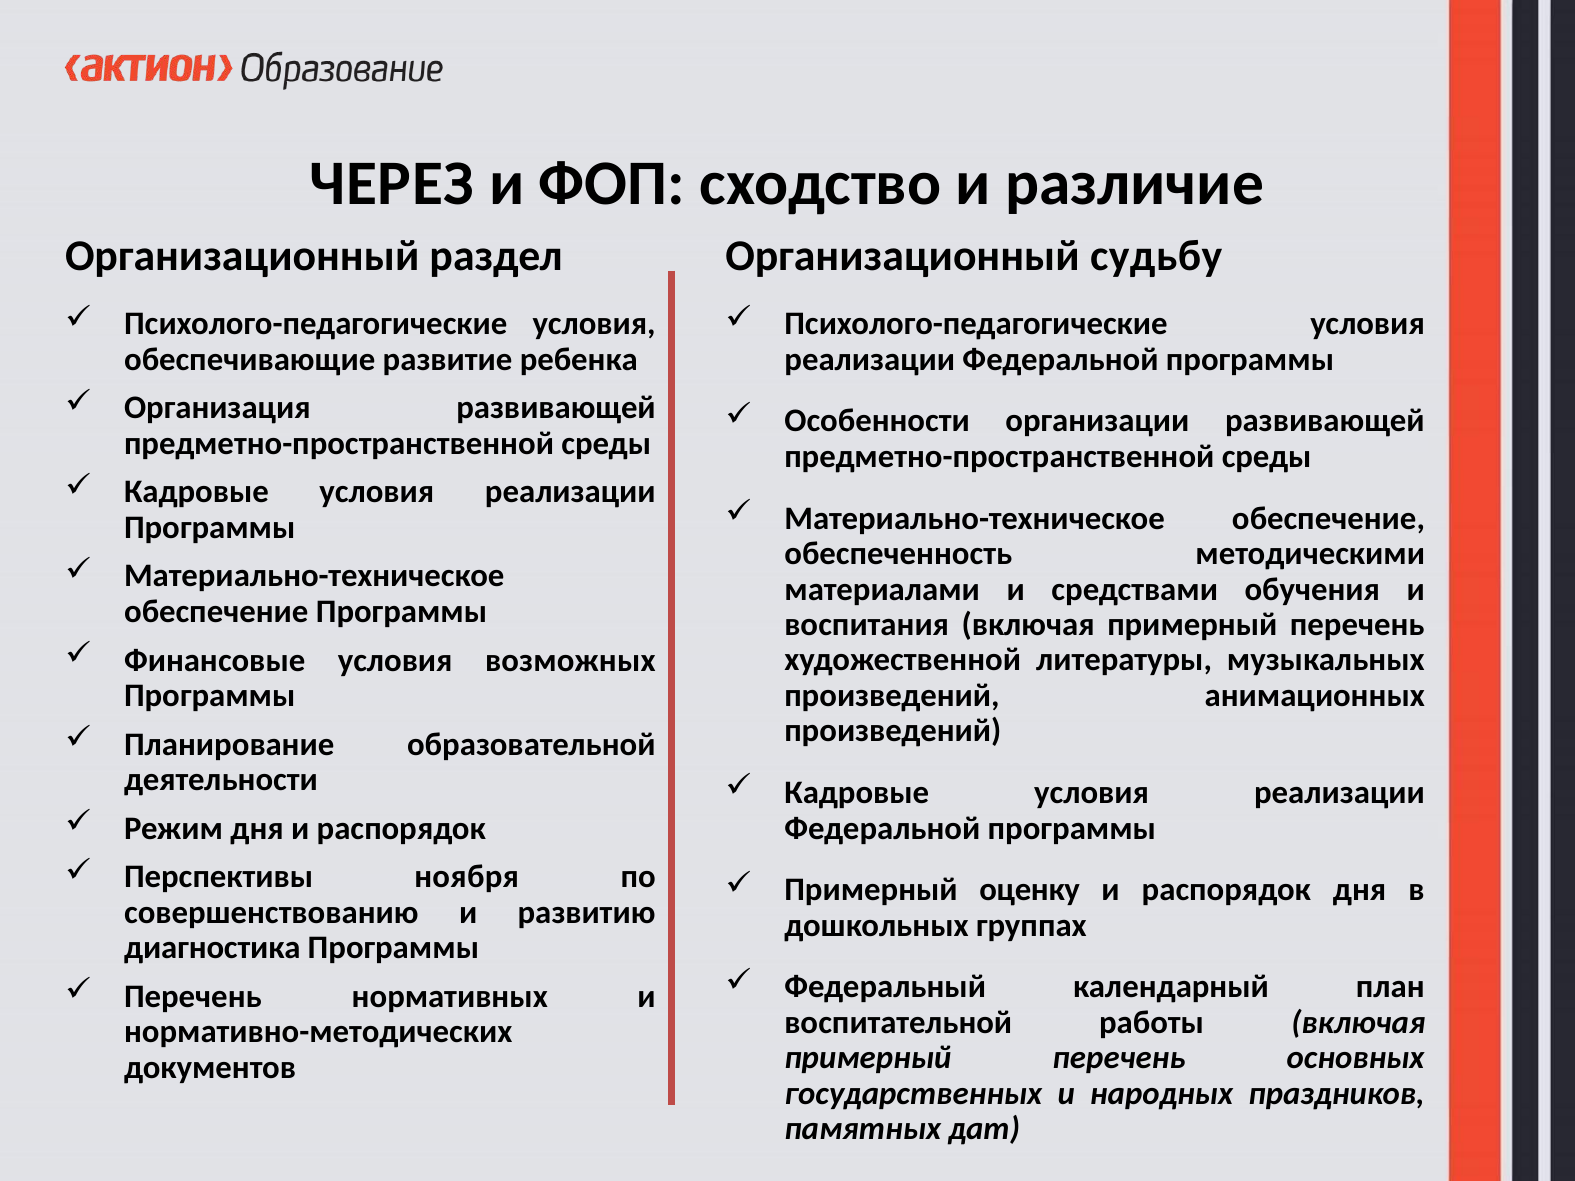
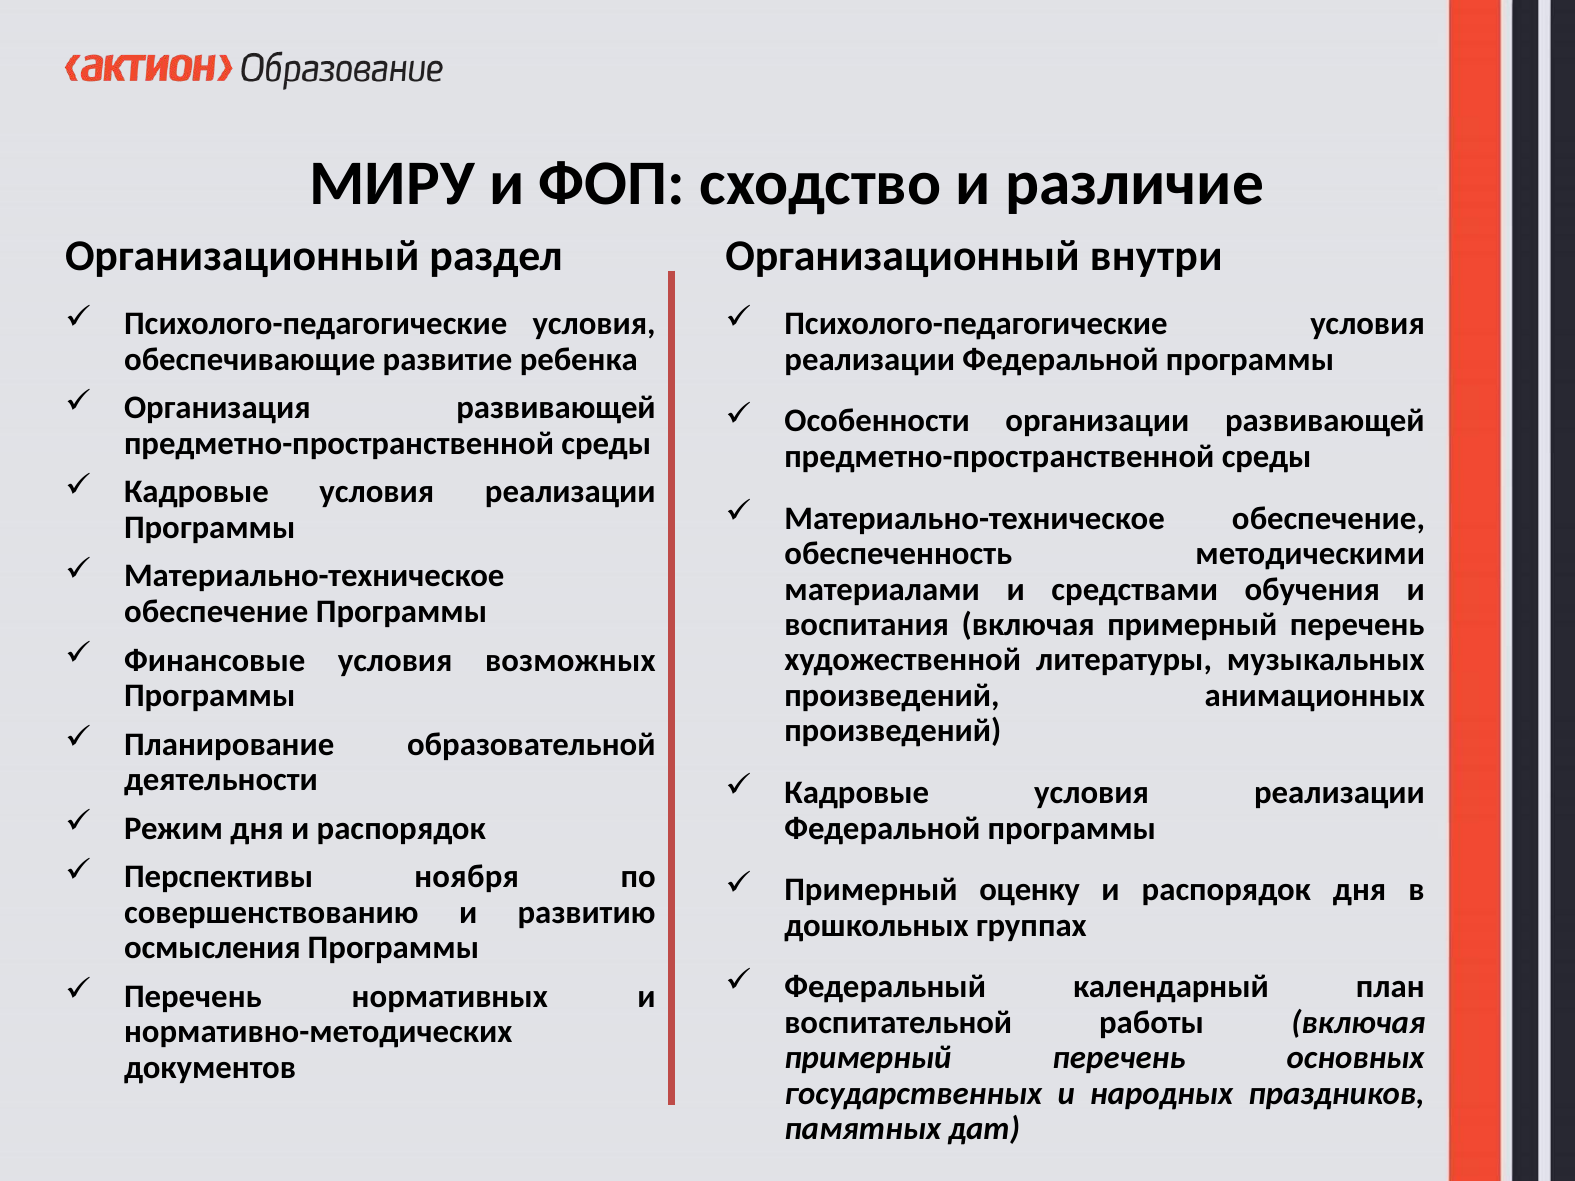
ЧЕРЕЗ: ЧЕРЕЗ -> МИРУ (392, 184)
судьбу: судьбу -> внутри (1156, 256)
диагностика: диагностика -> осмысления (212, 948)
